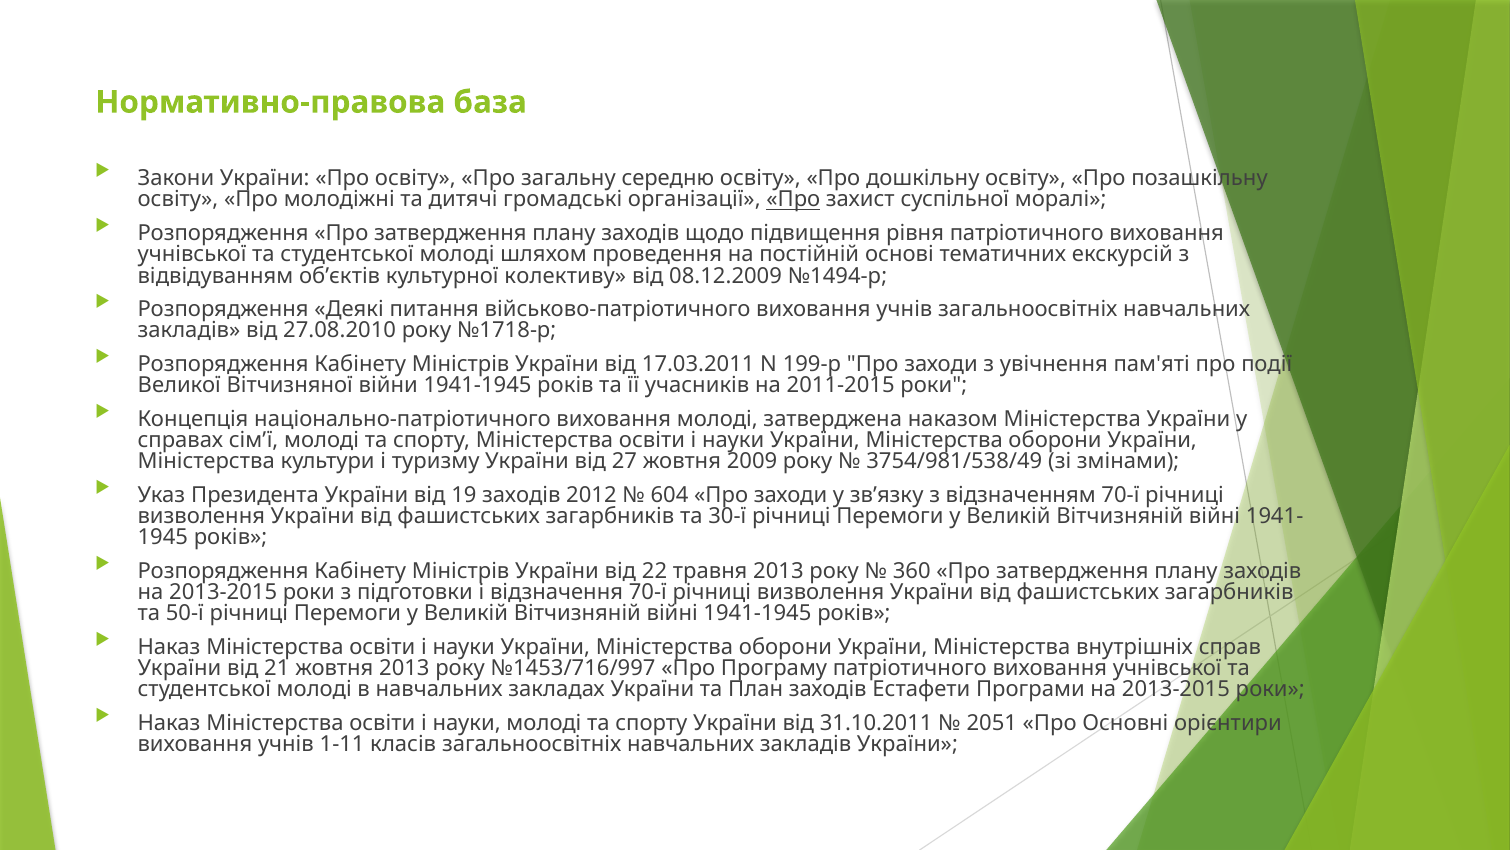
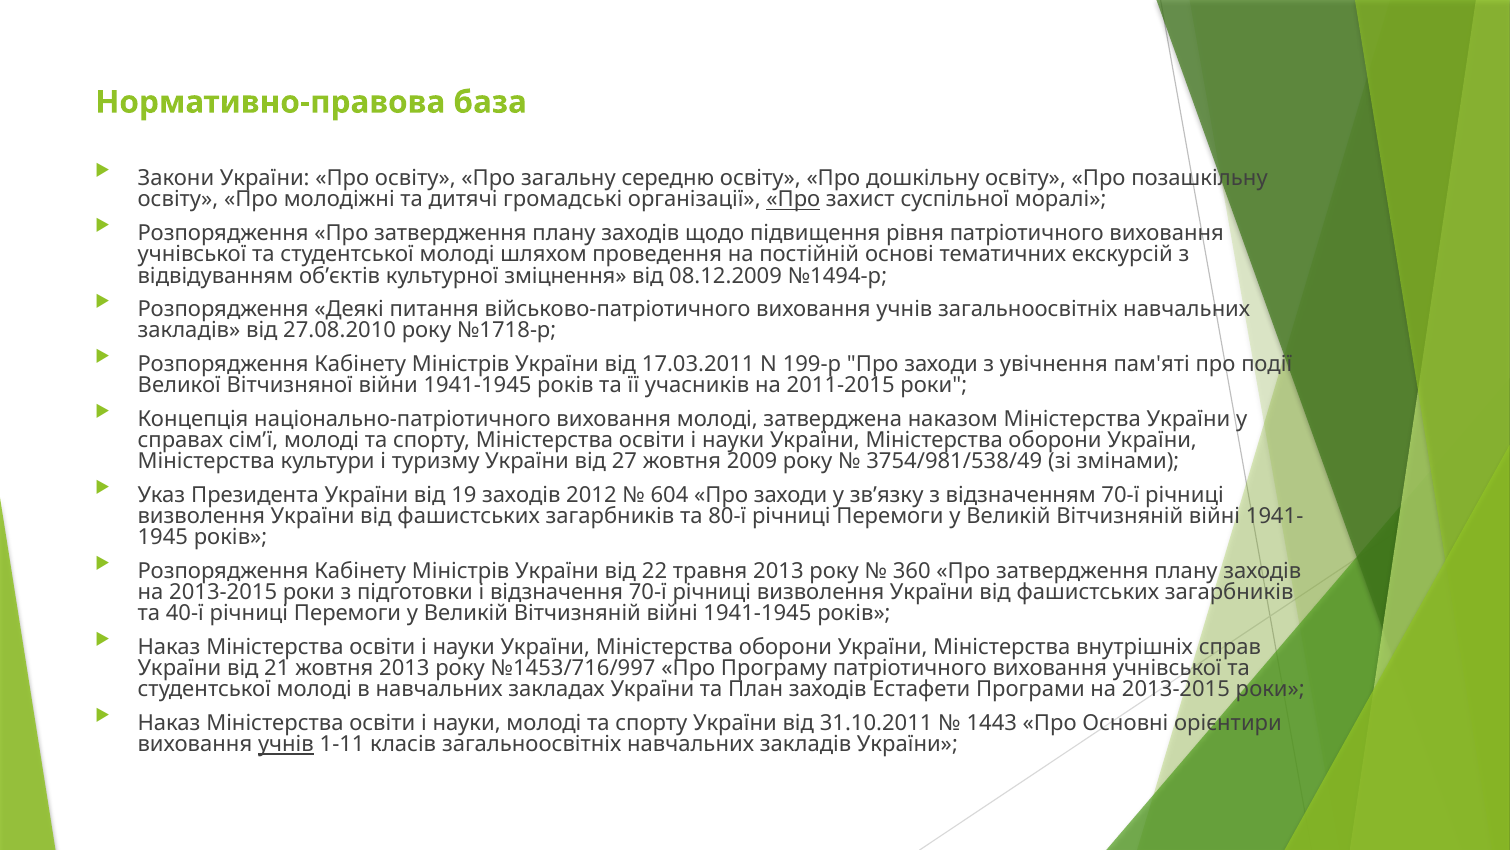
колективу: колективу -> зміцнення (565, 276)
30-ї: 30-ї -> 80-ї (727, 516)
50-ї: 50-ї -> 40-ї (185, 613)
2051: 2051 -> 1443 (992, 723)
учнів underline: none -> present (286, 744)
